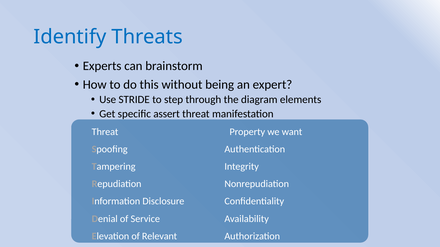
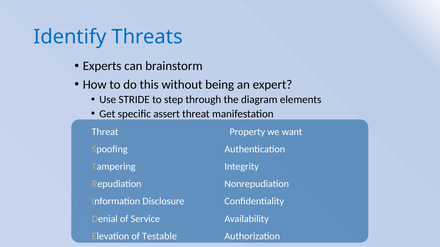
Relevant: Relevant -> Testable (159, 237)
